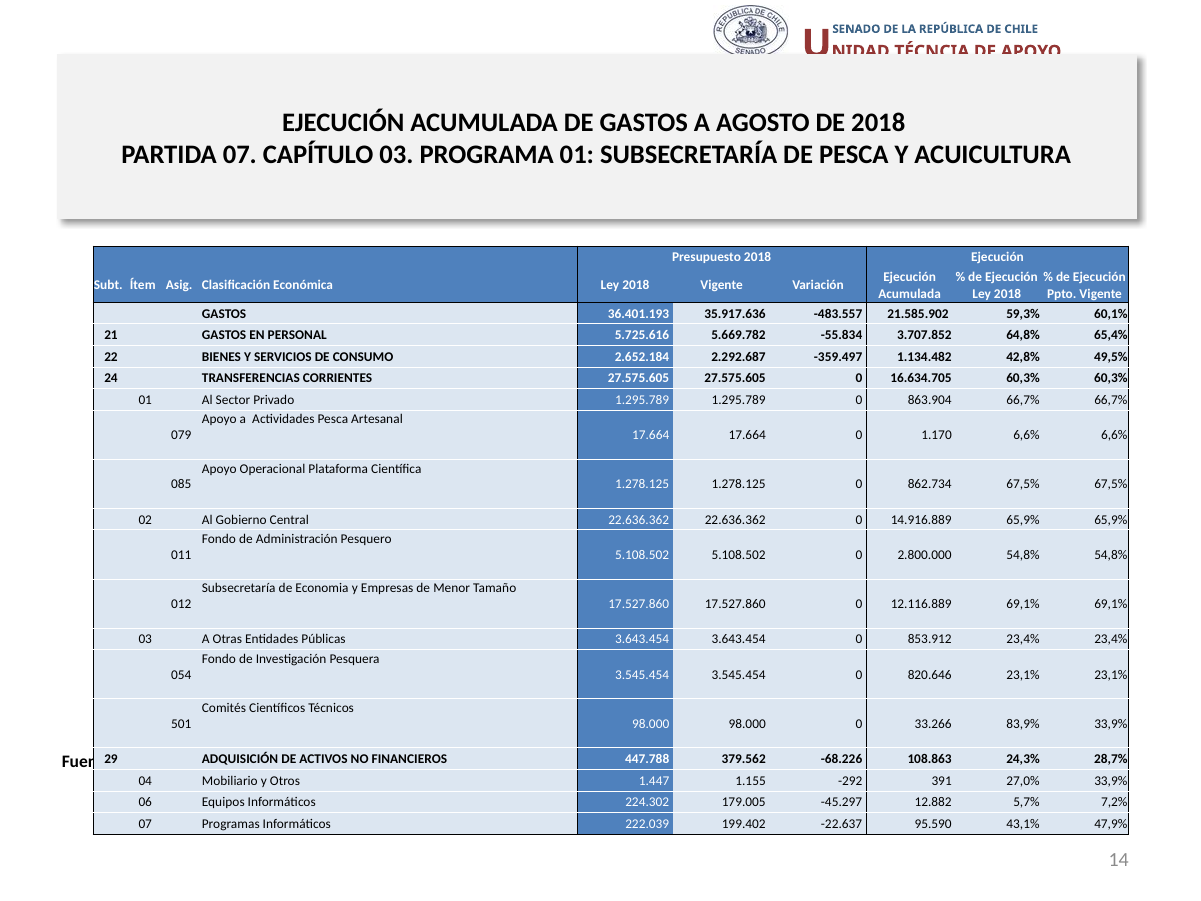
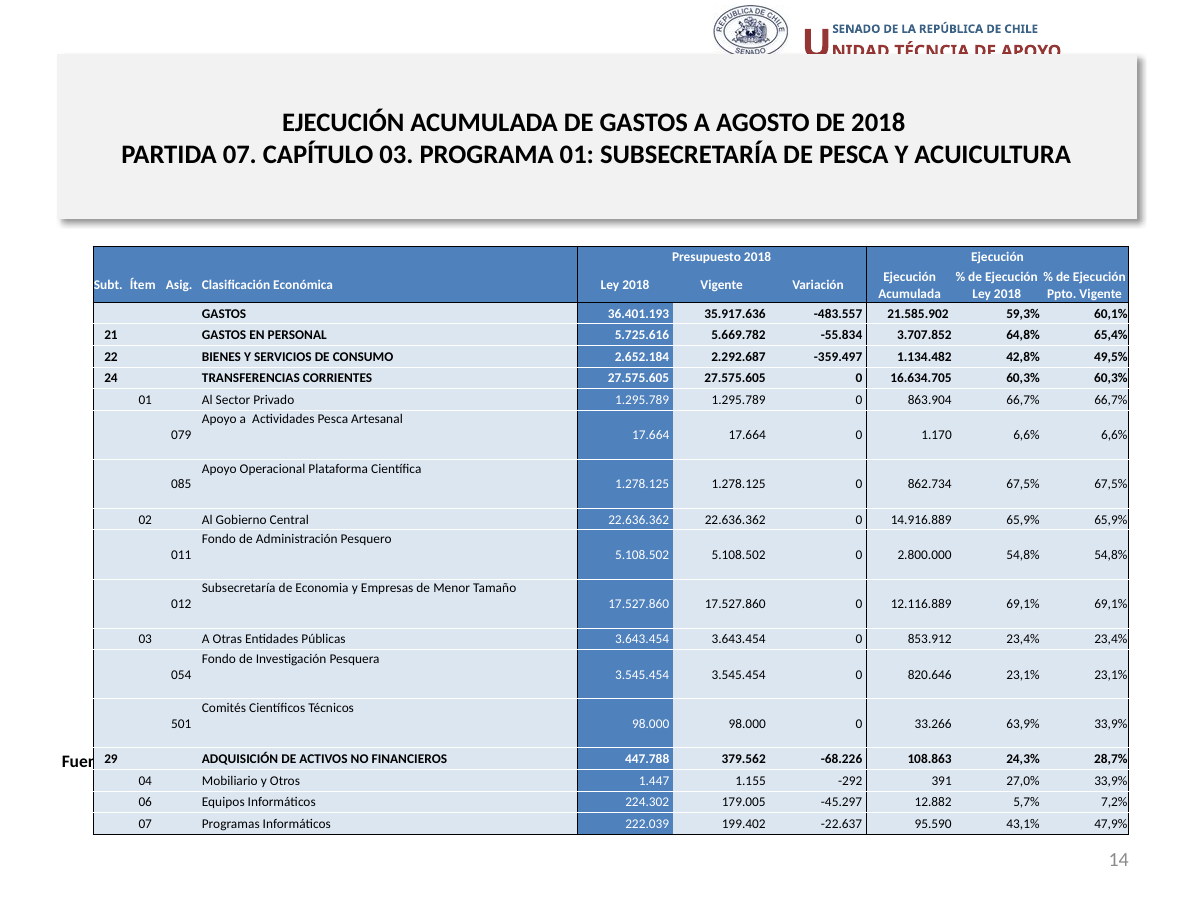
83,9%: 83,9% -> 63,9% (1023, 724)
